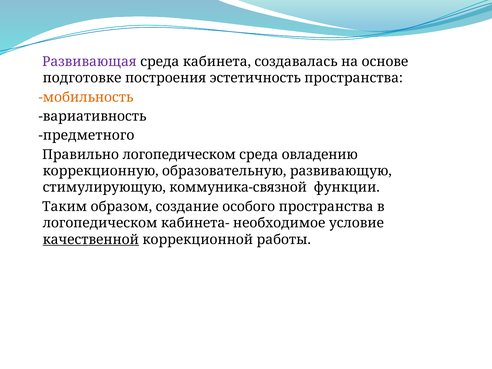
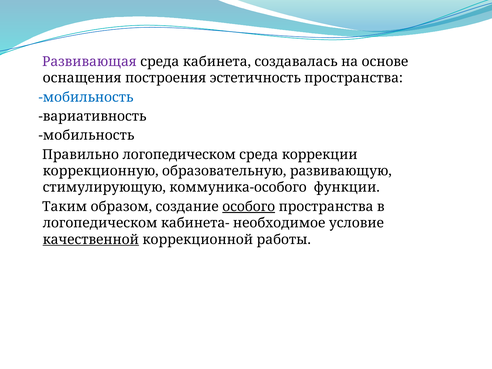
подготовке: подготовке -> оснащения (82, 78)
мобильность colour: orange -> blue (86, 97)
предметного: предметного -> мобильность (86, 135)
овладению: овладению -> коррекции (320, 155)
коммуника-связной: коммуника-связной -> коммуника-особого (238, 187)
особого underline: none -> present (249, 207)
